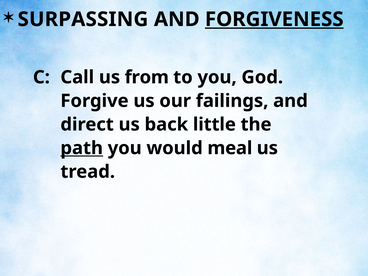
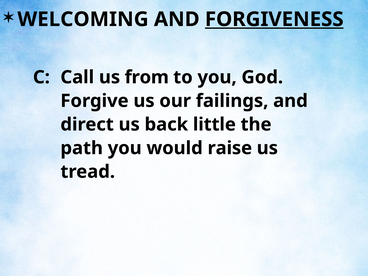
SURPASSING: SURPASSING -> WELCOMING (83, 19)
path underline: present -> none (82, 148)
meal: meal -> raise (230, 148)
